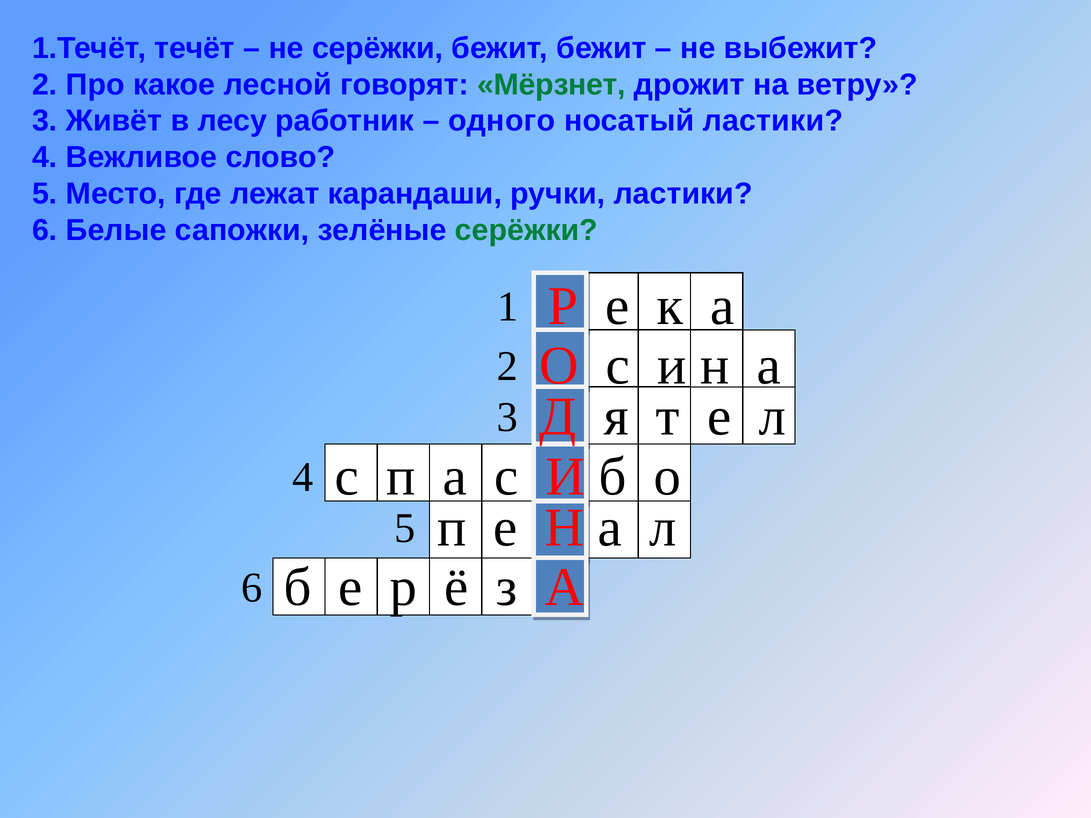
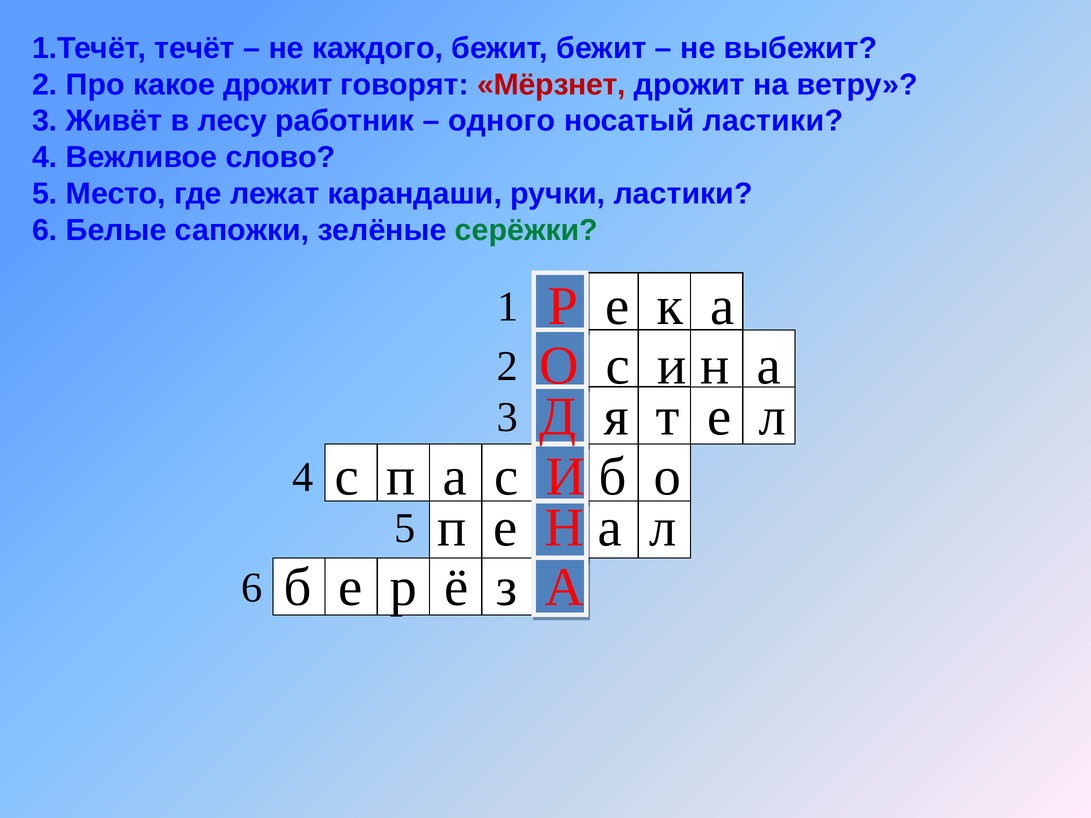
не серёжки: серёжки -> каждого (378, 48)
какое лесной: лесной -> дрожит (278, 85)
Мёрзнет colour: green -> red (552, 85)
